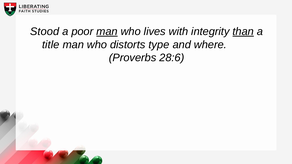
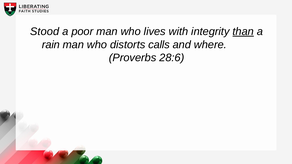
man underline: present -> none (107, 32)
title: title -> rain (51, 45)
type: type -> calls (159, 45)
